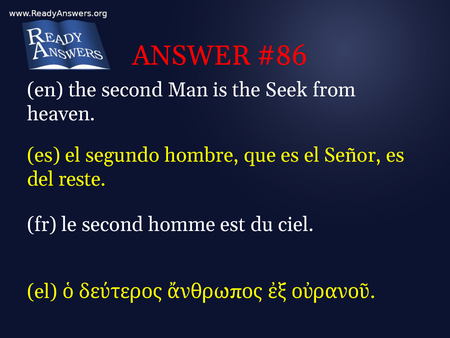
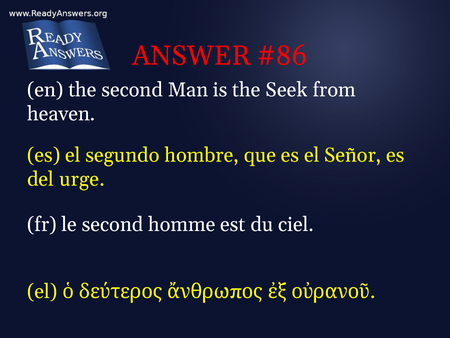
reste: reste -> urge (82, 179)
